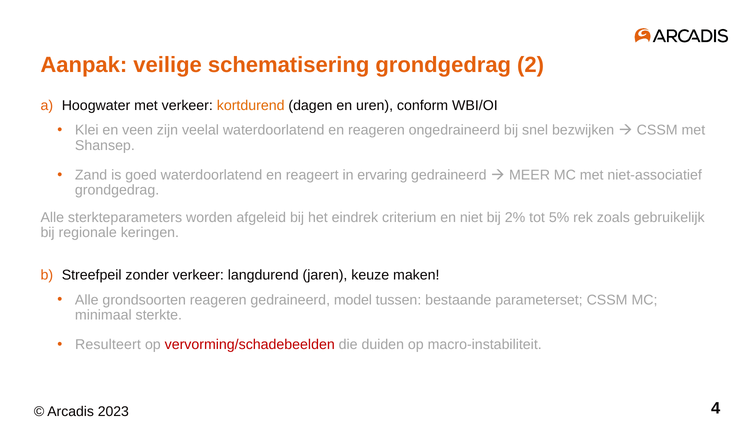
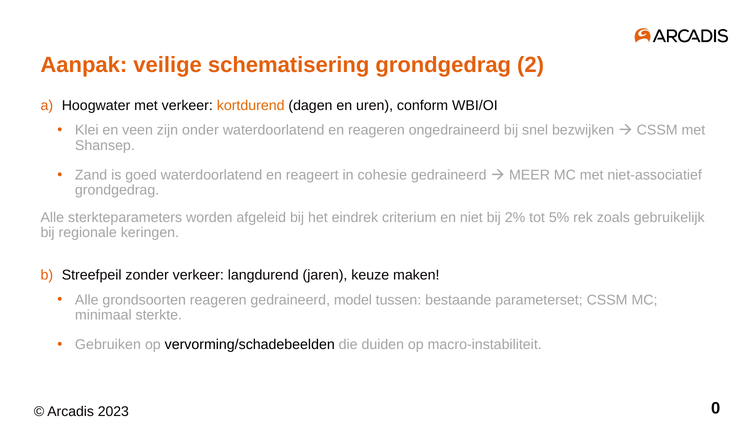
veelal: veelal -> onder (200, 130)
ervaring: ervaring -> cohesie (382, 175)
Resulteert: Resulteert -> Gebruiken (108, 345)
vervorming/schadebeelden colour: red -> black (250, 345)
4: 4 -> 0 (716, 409)
